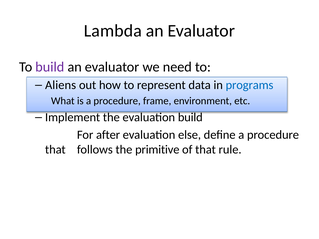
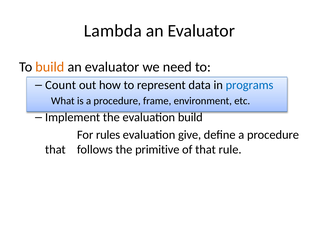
build colour: purple -> orange (50, 67)
Aliens: Aliens -> Count (61, 85)
after: after -> rules (108, 135)
else: else -> give (190, 135)
